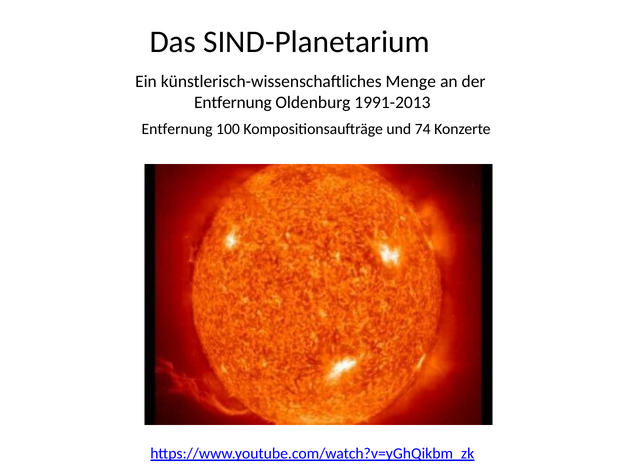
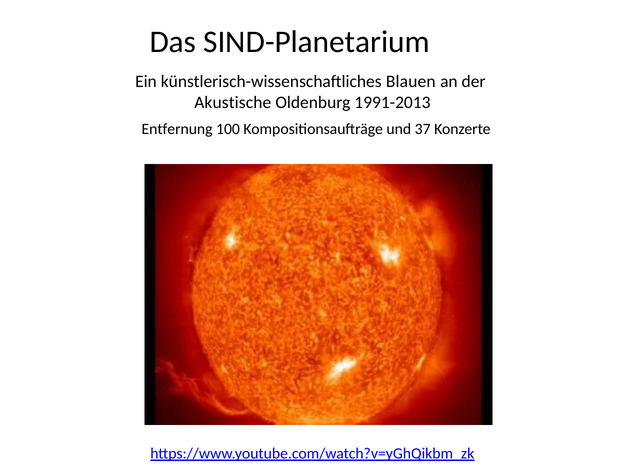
Menge: Menge -> Blauen (411, 81)
Entfernung: Entfernung -> Akustische (233, 102)
74: 74 -> 37 (423, 129)
